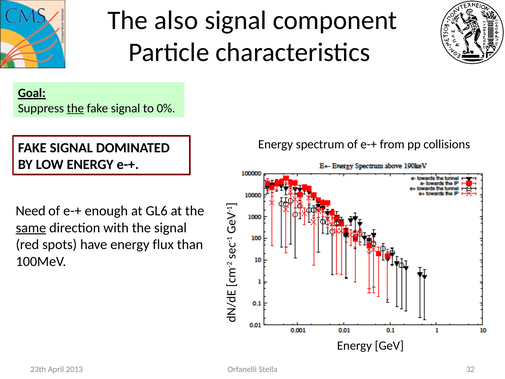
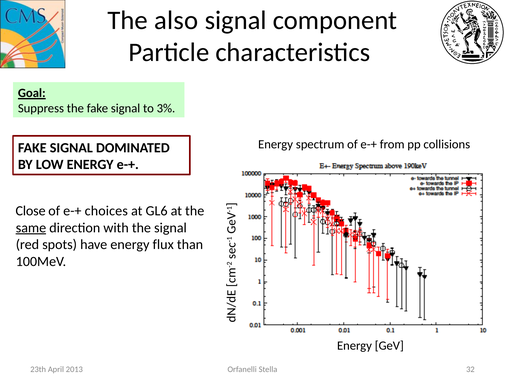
the underline: present -> none (75, 108)
0%: 0% -> 3% (166, 108)
Need: Need -> Close (31, 211)
enough: enough -> choices (106, 211)
